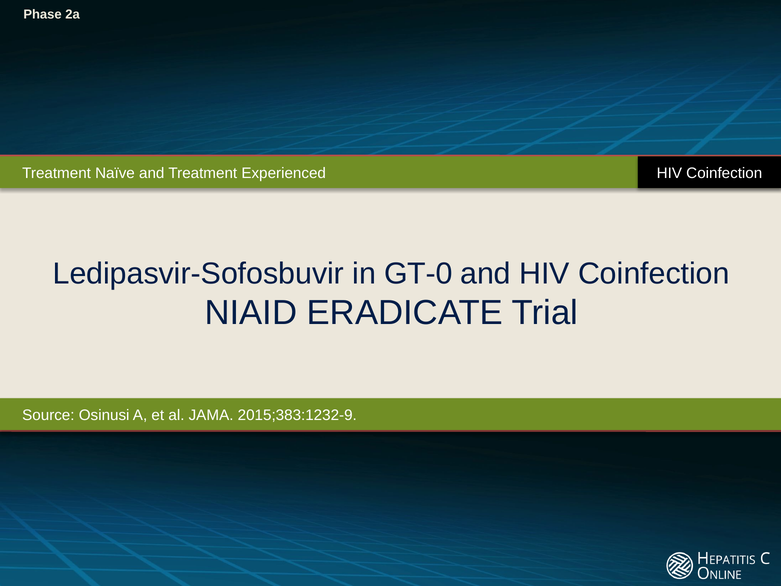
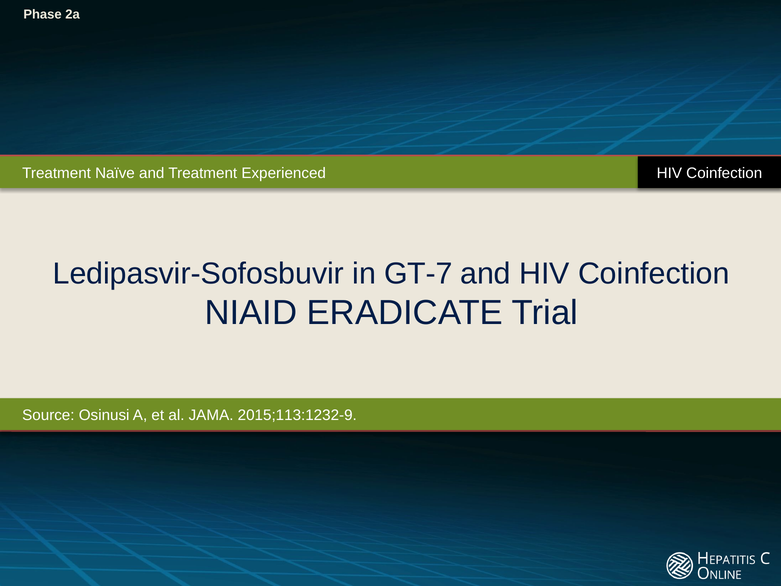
GT-0: GT-0 -> GT-7 (418, 273)
2015;383:1232-9: 2015;383:1232-9 -> 2015;113:1232-9 (297, 415)
